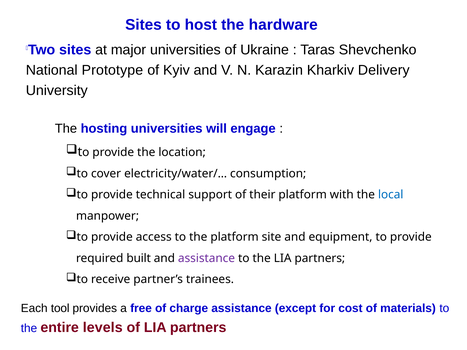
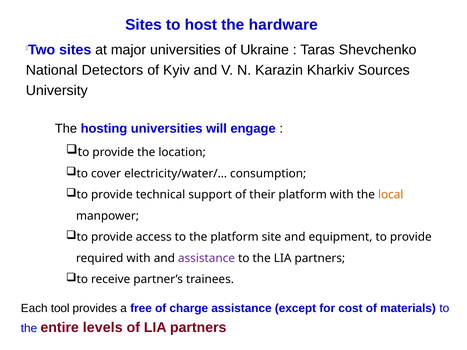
Prototype: Prototype -> Detectors (112, 70)
Delivery: Delivery -> Sources (384, 70)
local colour: blue -> orange (391, 195)
required built: built -> with (139, 258)
